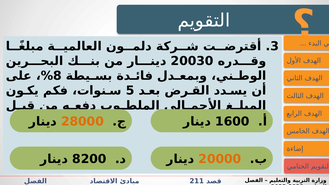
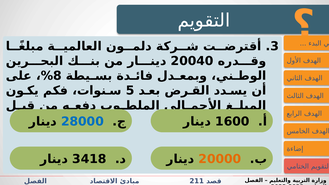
20030: 20030 -> 20040 (192, 61)
28000 colour: orange -> blue (82, 122)
8200: 8200 -> 3418 (89, 159)
